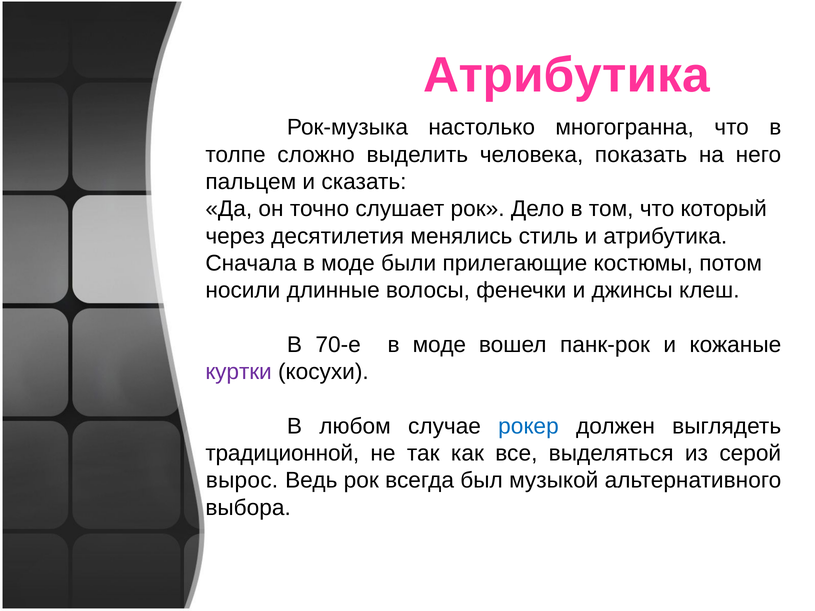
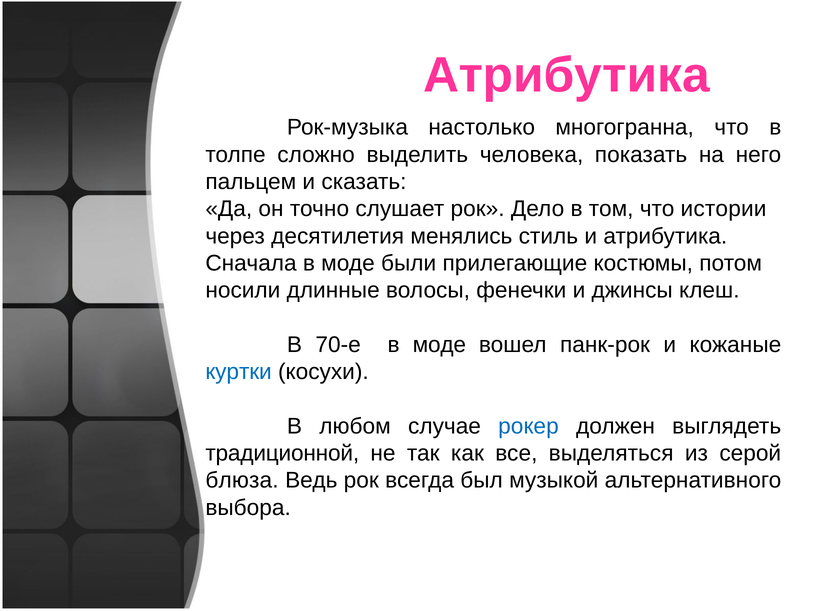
который: который -> истории (724, 209)
куртки colour: purple -> blue (239, 372)
вырос: вырос -> блюза (242, 481)
